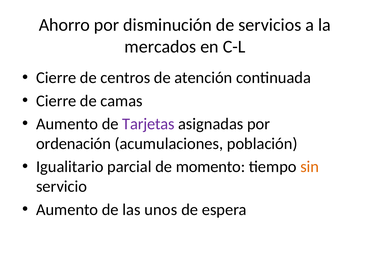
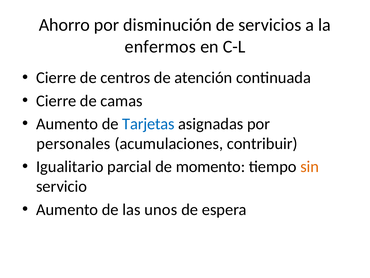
mercados: mercados -> enfermos (160, 47)
Tarjetas colour: purple -> blue (148, 124)
ordenación: ordenación -> personales (73, 143)
población: población -> contribuir (262, 143)
